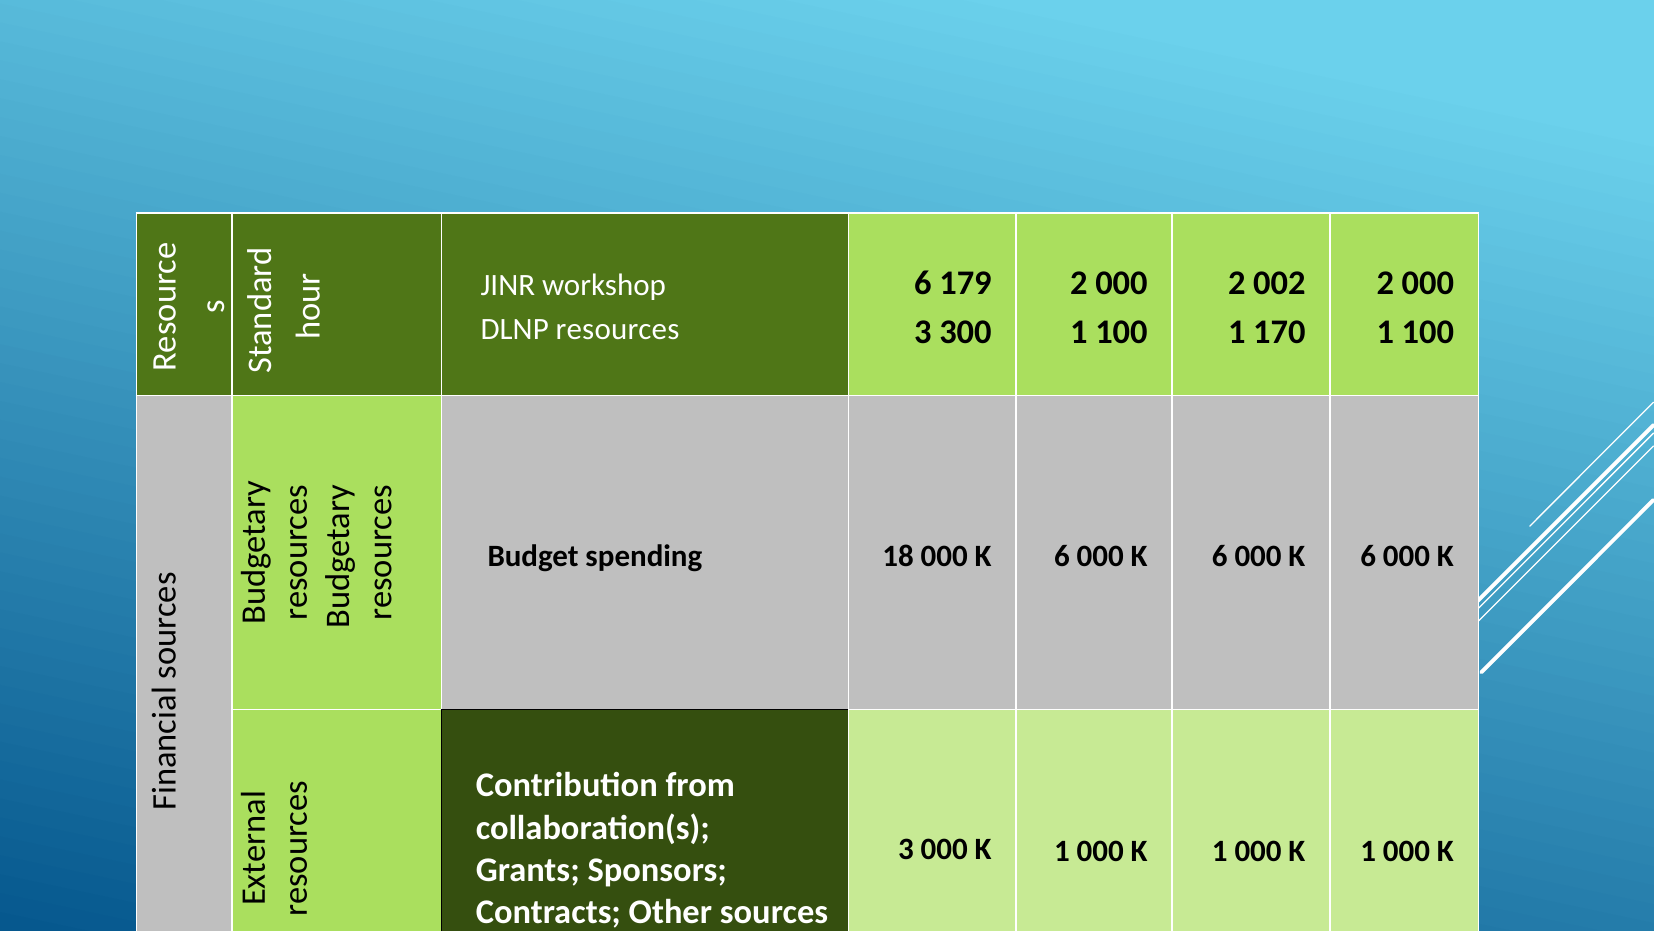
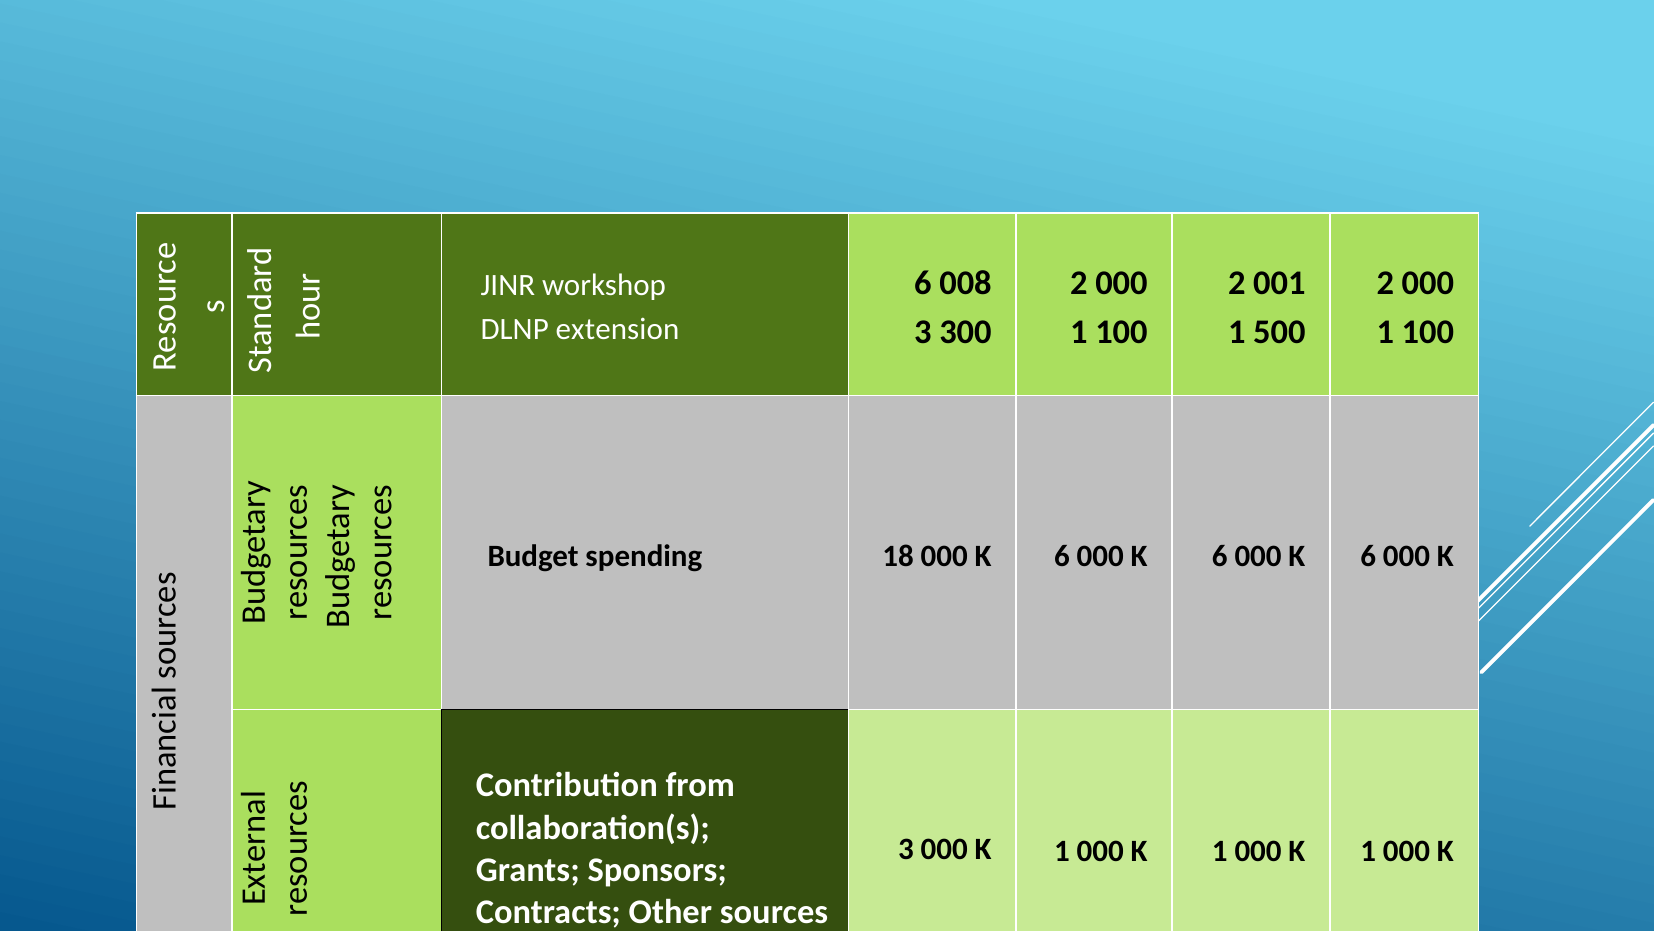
179: 179 -> 008 (965, 283)
002: 002 -> 001 (1279, 283)
resources: resources -> extension (618, 329)
170: 170 -> 500 (1279, 332)
